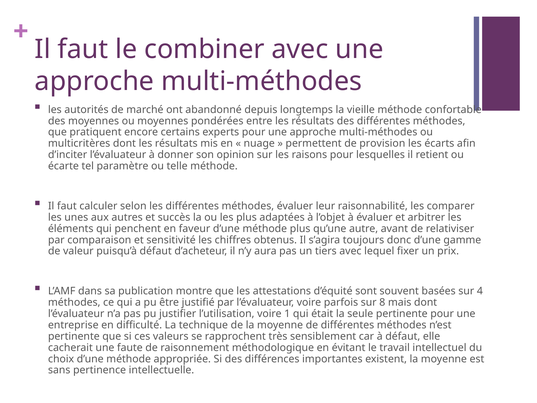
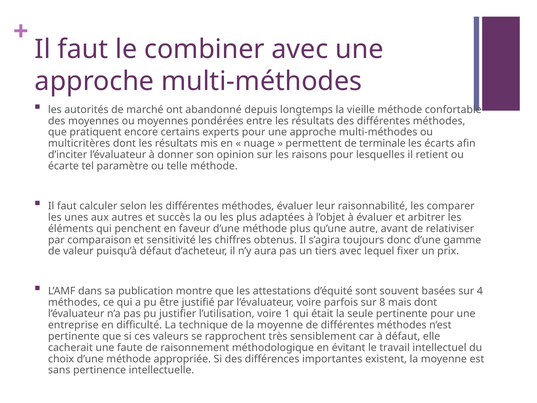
provision: provision -> terminale (382, 143)
